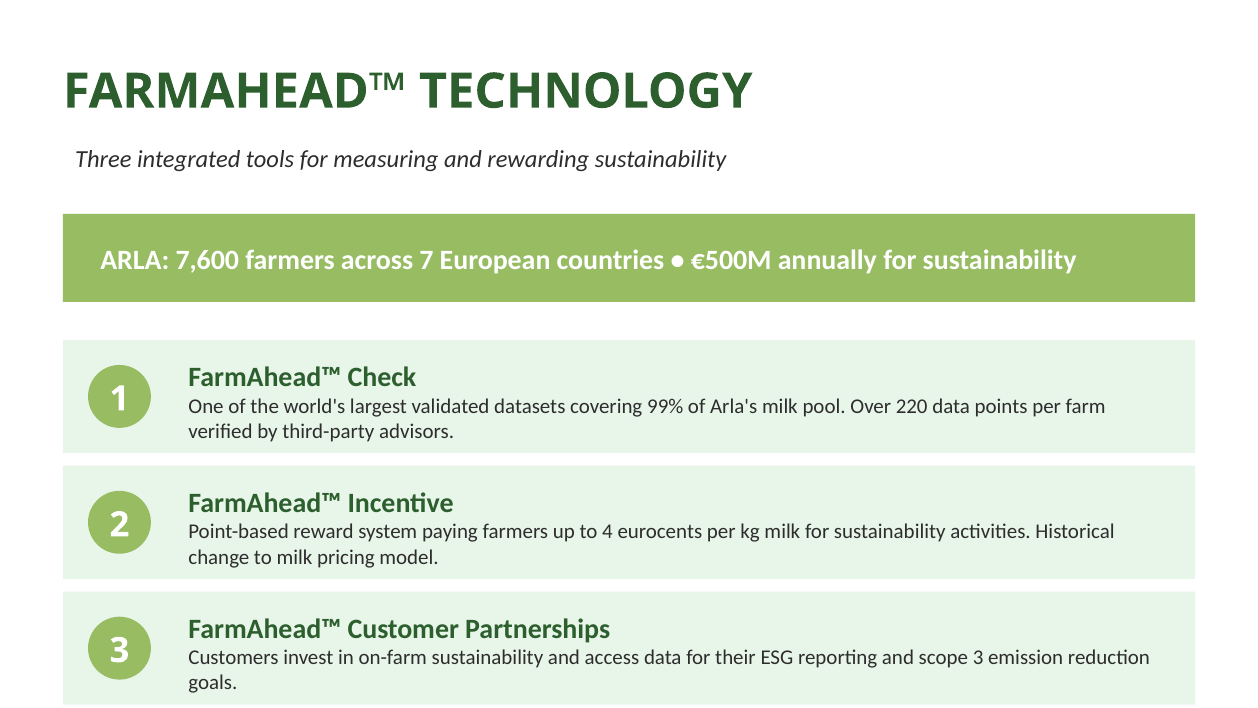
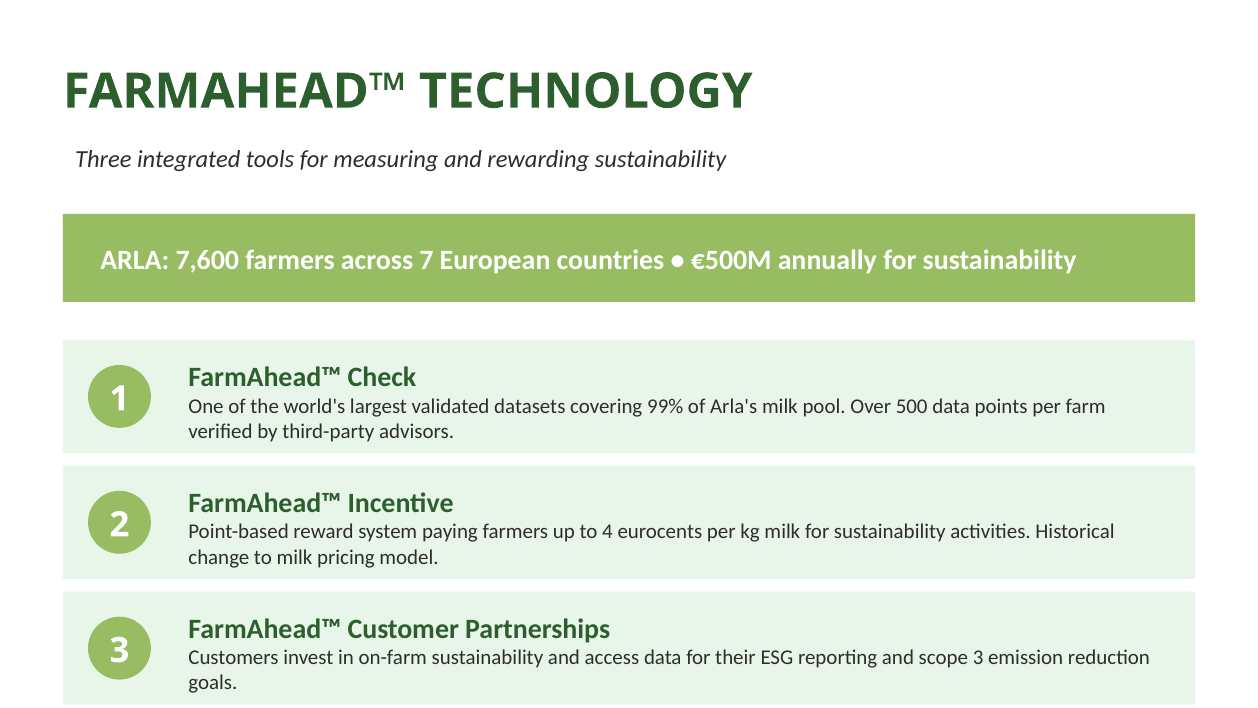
220: 220 -> 500 (912, 406)
